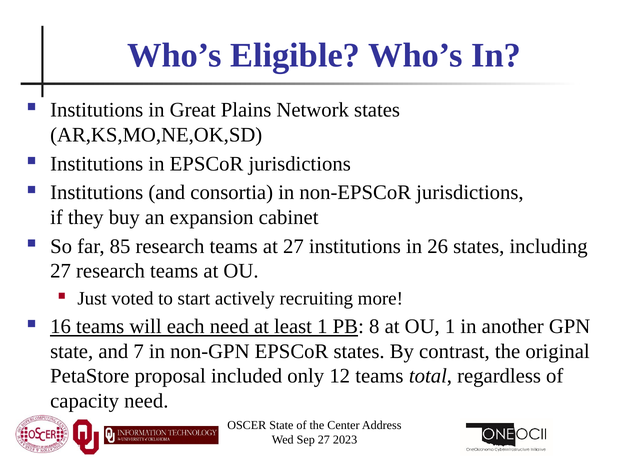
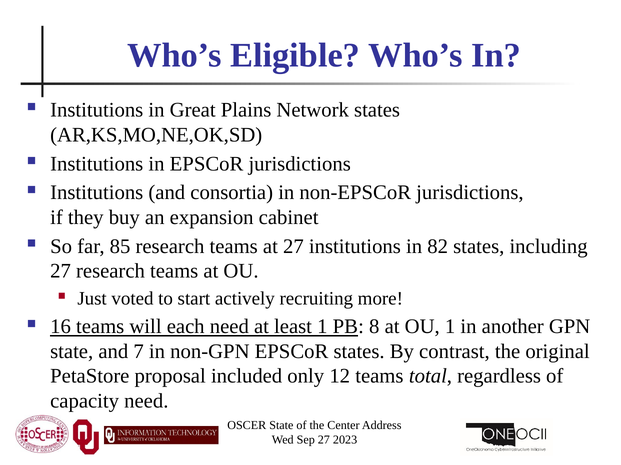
26: 26 -> 82 (438, 247)
